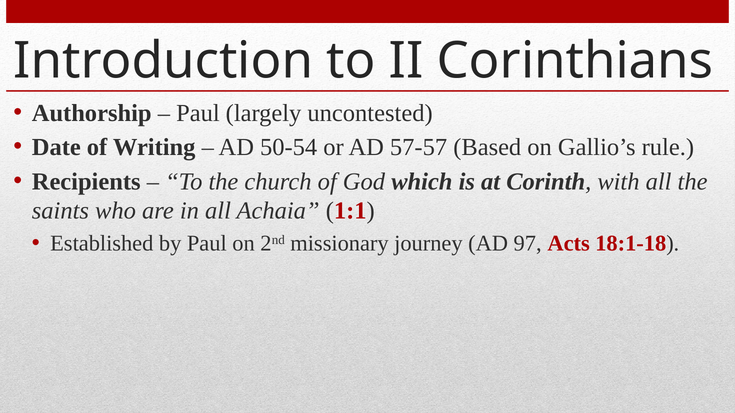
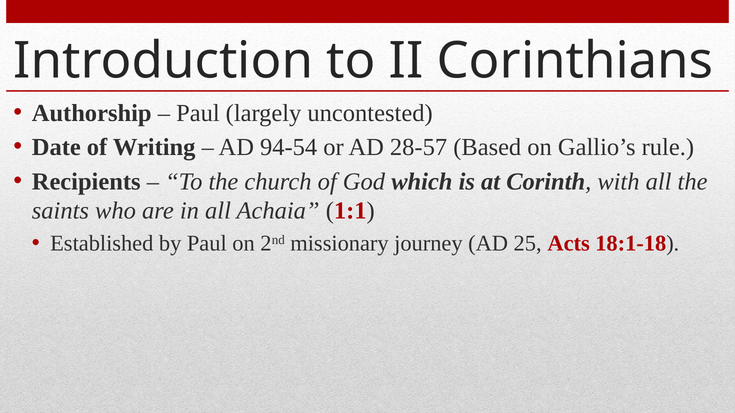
50-54: 50-54 -> 94-54 (289, 147)
57-57: 57-57 -> 28-57 (419, 147)
97: 97 -> 25 (528, 244)
